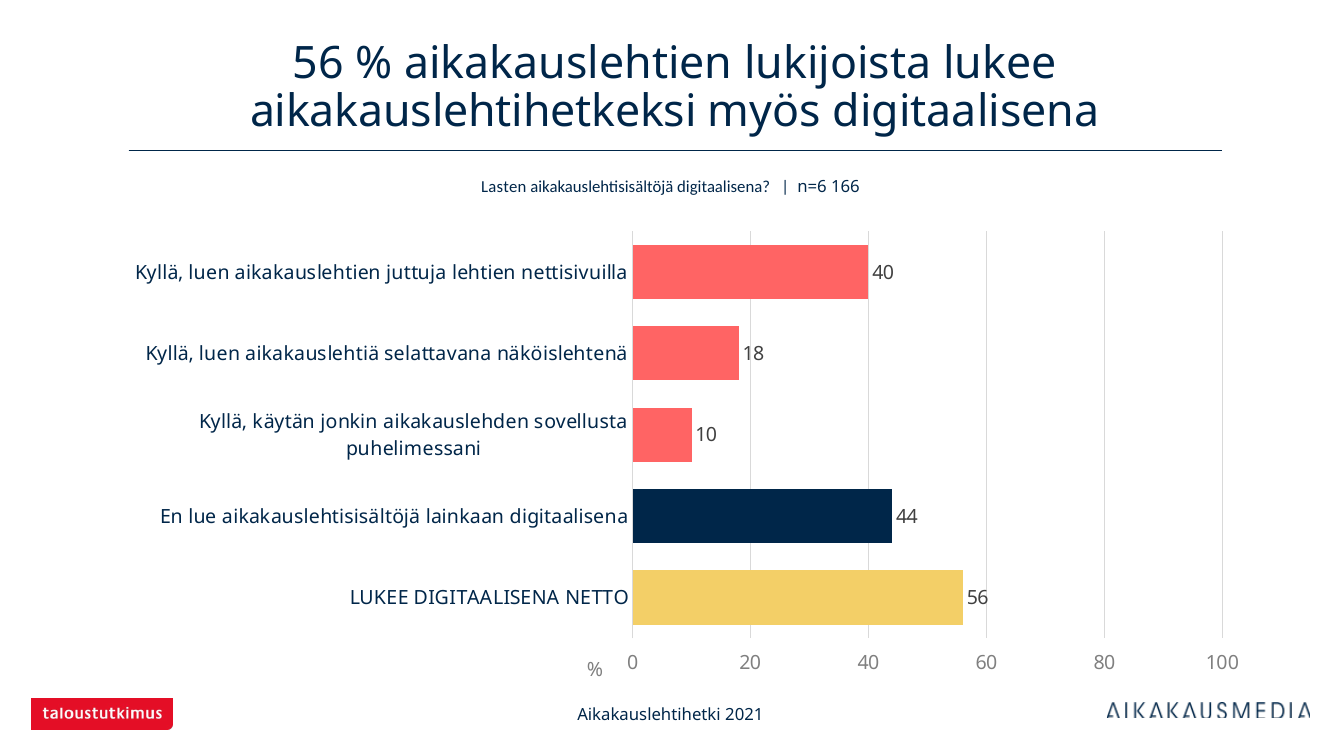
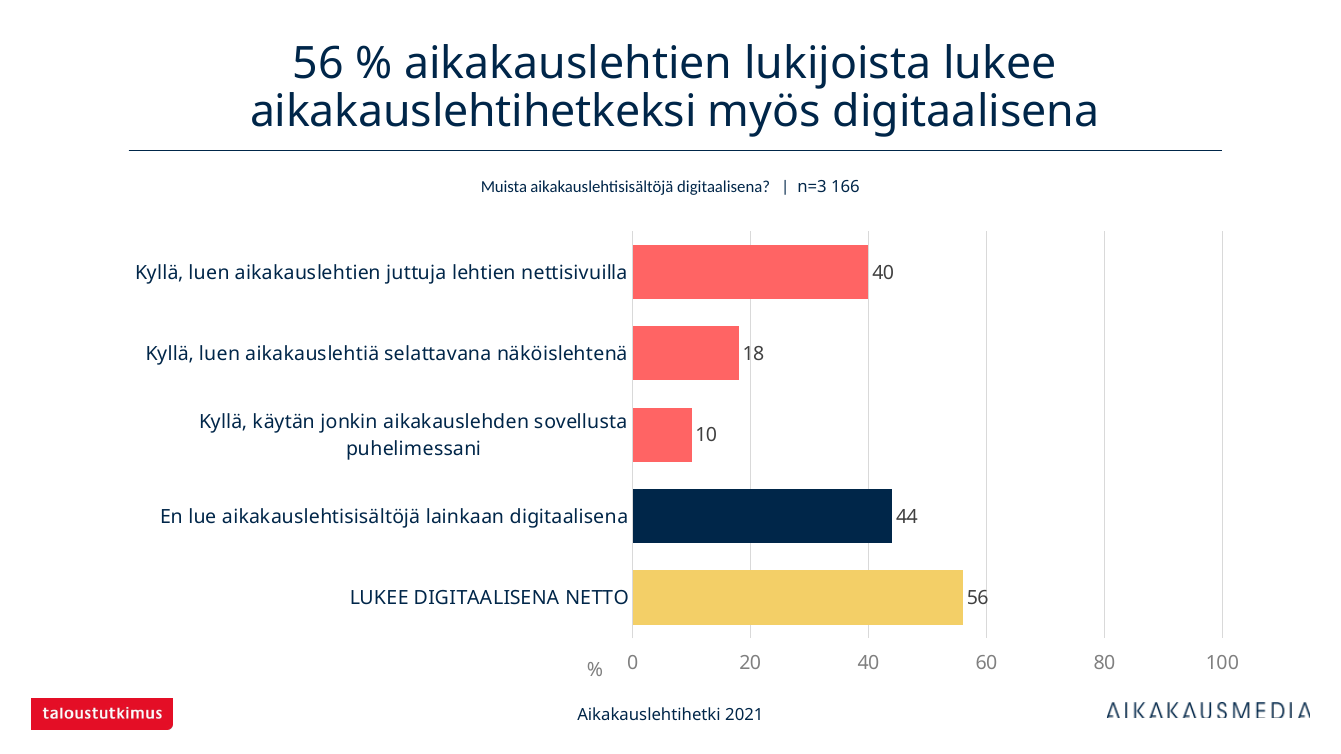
Lasten: Lasten -> Muista (504, 187)
n=6: n=6 -> n=3 (812, 187)
